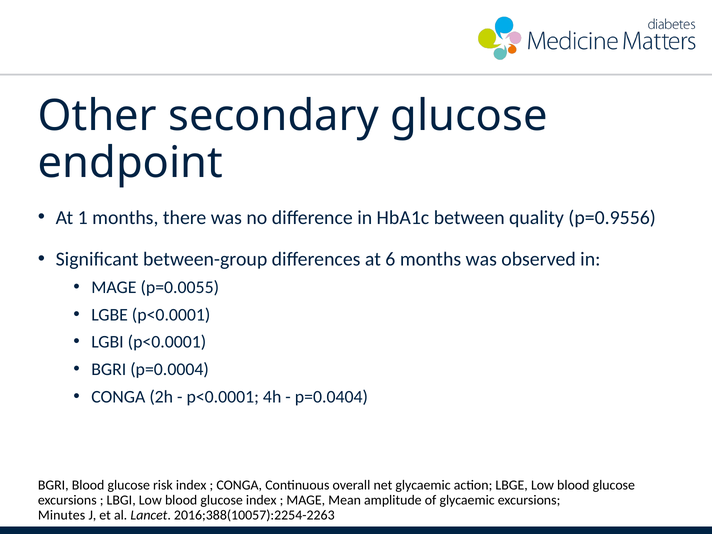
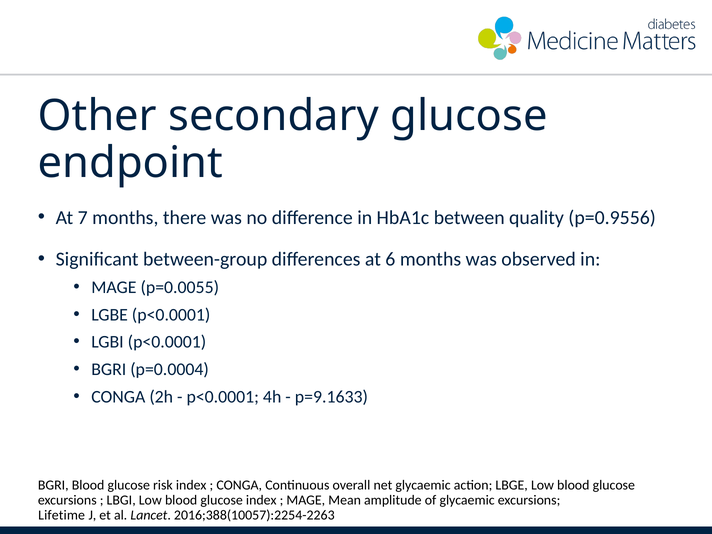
1: 1 -> 7 (83, 218)
p=0.0404: p=0.0404 -> p=9.1633 (331, 397)
Minutes: Minutes -> Lifetime (62, 515)
